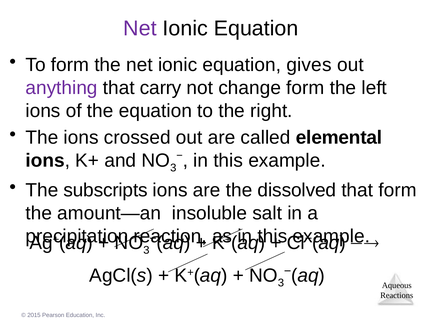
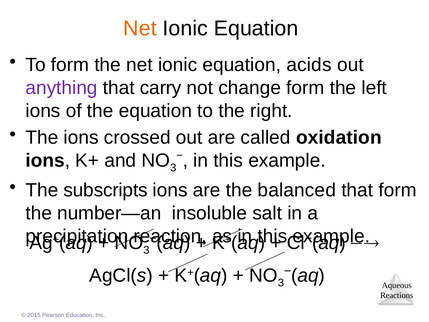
Net colour: purple -> orange (140, 28)
gives: gives -> acids (309, 65)
elemental: elemental -> oxidation (339, 137)
dissolved: dissolved -> balanced (297, 190)
amount—an: amount—an -> number—an (109, 213)
